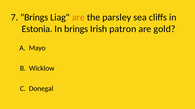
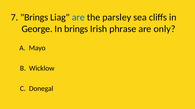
are colour: orange -> blue (78, 17)
Estonia: Estonia -> George (37, 29)
patron: patron -> phrase (123, 29)
gold: gold -> only (164, 29)
